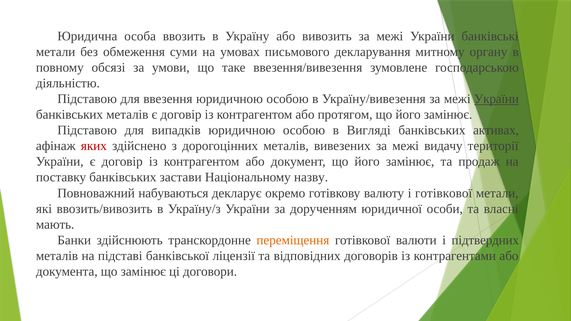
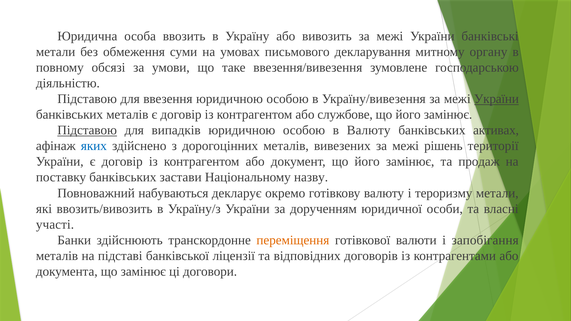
протягом: протягом -> службове (345, 115)
Підставою underline: none -> present (87, 130)
в Вигляді: Вигляді -> Валюту (369, 130)
яких colour: red -> blue (94, 146)
видачу: видачу -> рішень (443, 146)
і готівкової: готівкової -> тероризму (444, 193)
мають: мають -> участі (55, 224)
підтвердних: підтвердних -> запобігання (485, 240)
